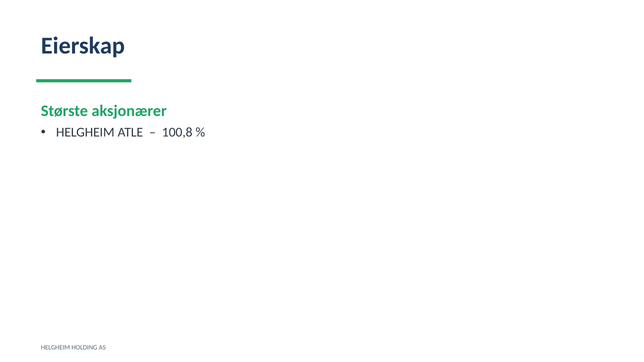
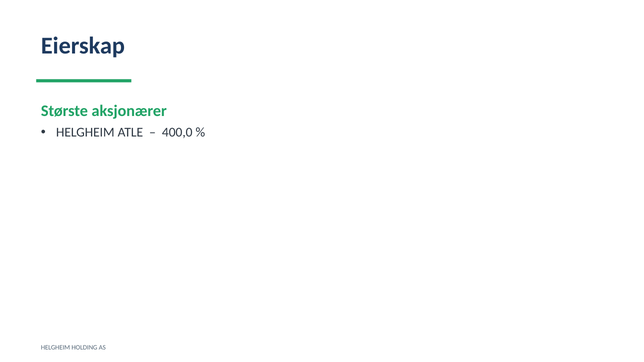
100,8: 100,8 -> 400,0 (177, 132)
